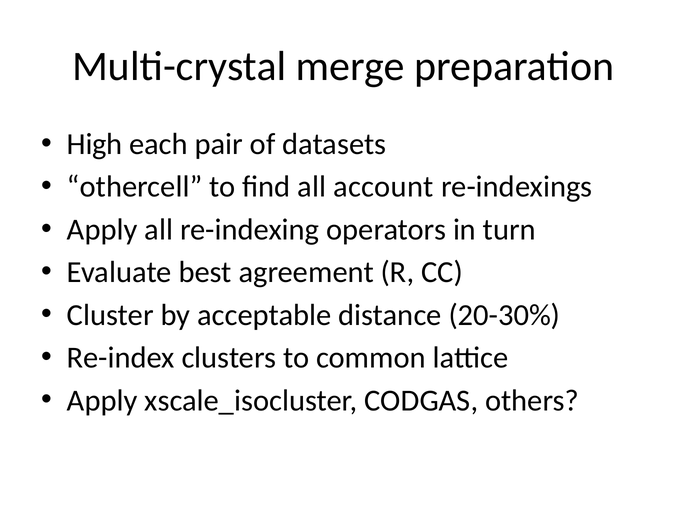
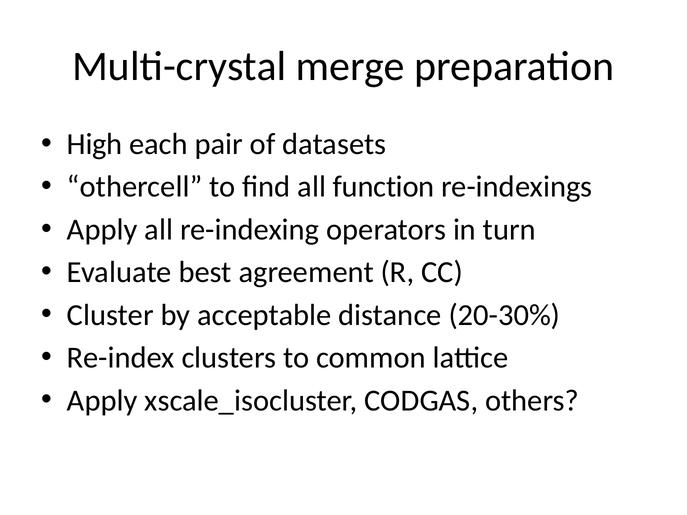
account: account -> function (384, 187)
